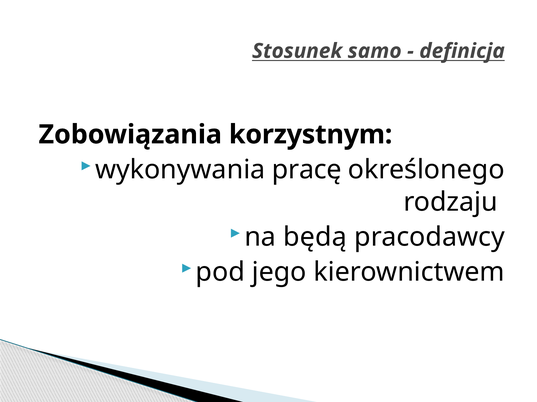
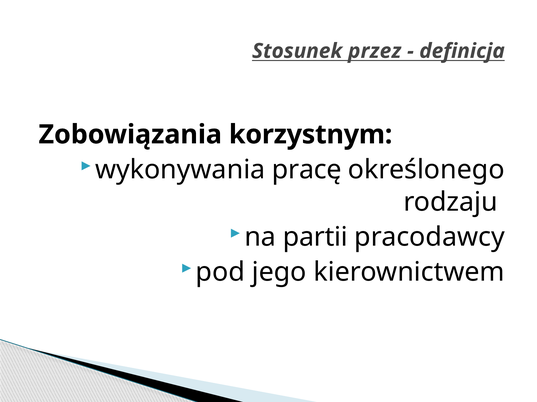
samo: samo -> przez (375, 51)
będą: będą -> partii (315, 237)
